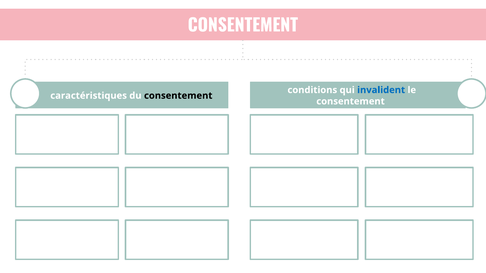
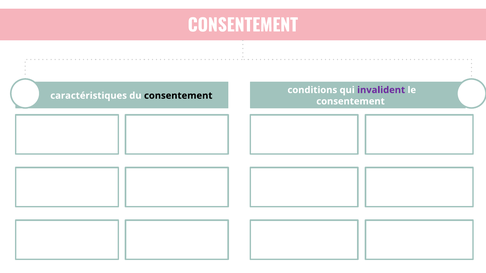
invalident colour: blue -> purple (381, 90)
